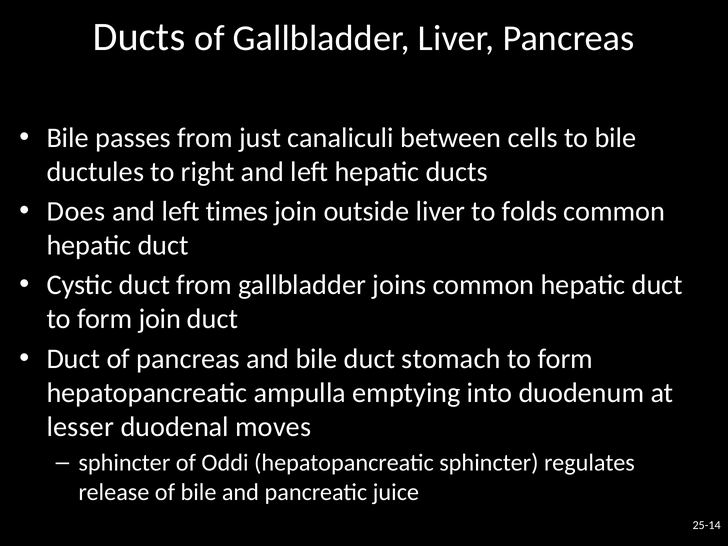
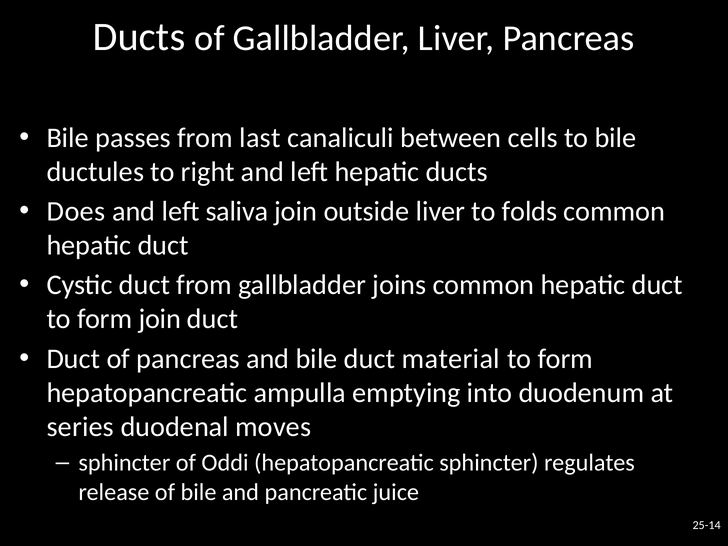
just: just -> last (260, 138)
times: times -> saliva (237, 211)
stomach: stomach -> material (451, 359)
lesser: lesser -> series (80, 427)
